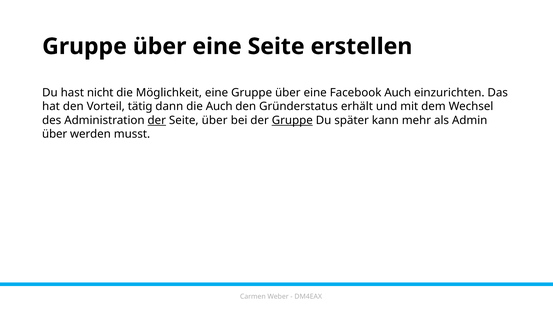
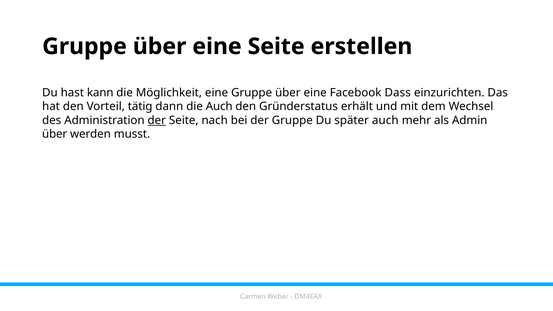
nicht: nicht -> kann (100, 93)
Facebook Auch: Auch -> Dass (398, 93)
Seite über: über -> nach (215, 120)
Gruppe underline: present -> none (292, 120)
später kann: kann -> auch (385, 120)
